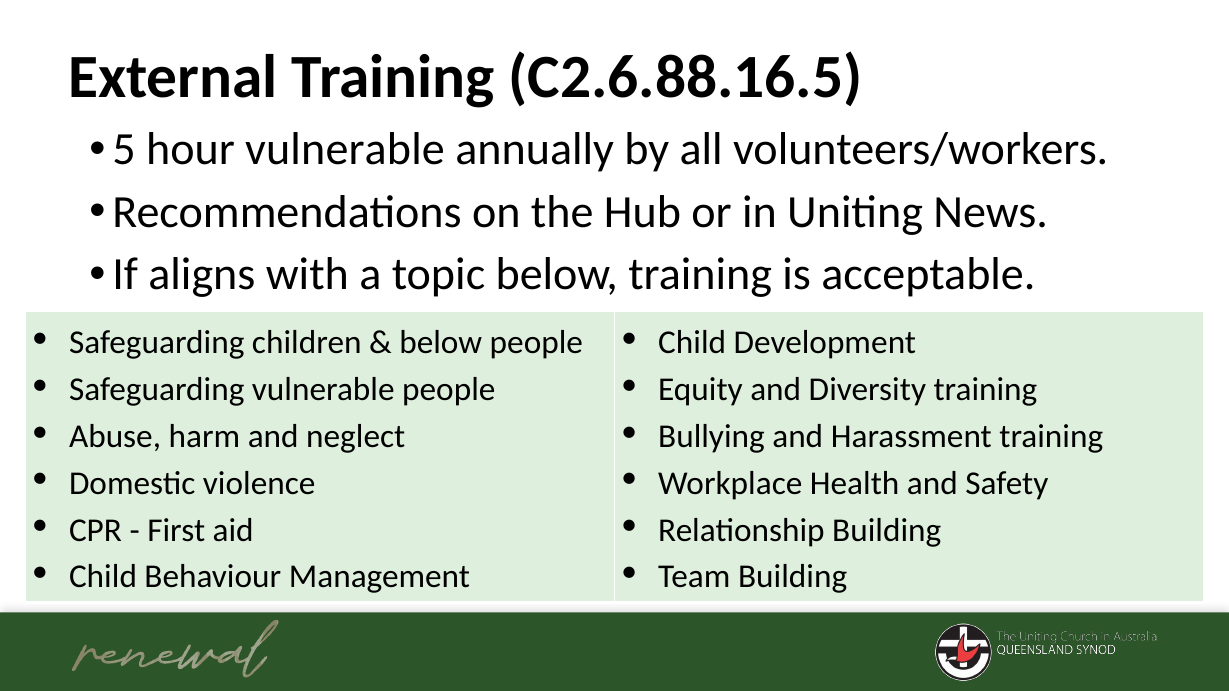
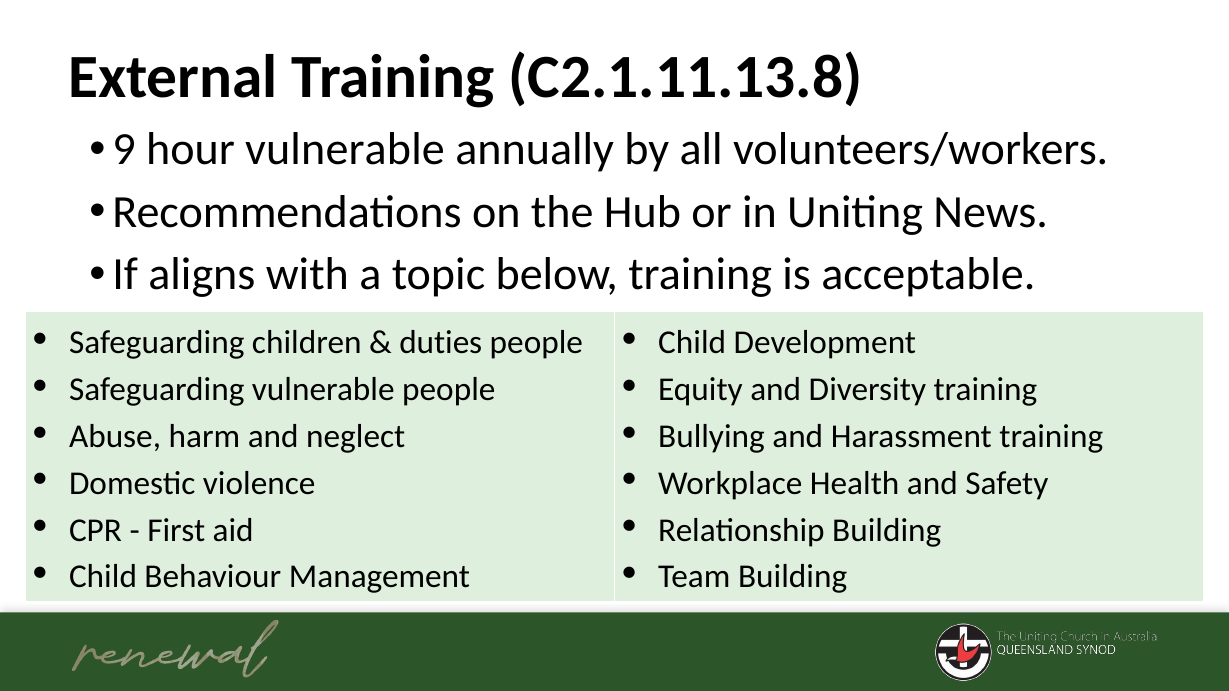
C2.6.88.16.5: C2.6.88.16.5 -> C2.1.11.13.8 (686, 77)
5: 5 -> 9 (124, 150)
below: below -> duties (441, 343)
